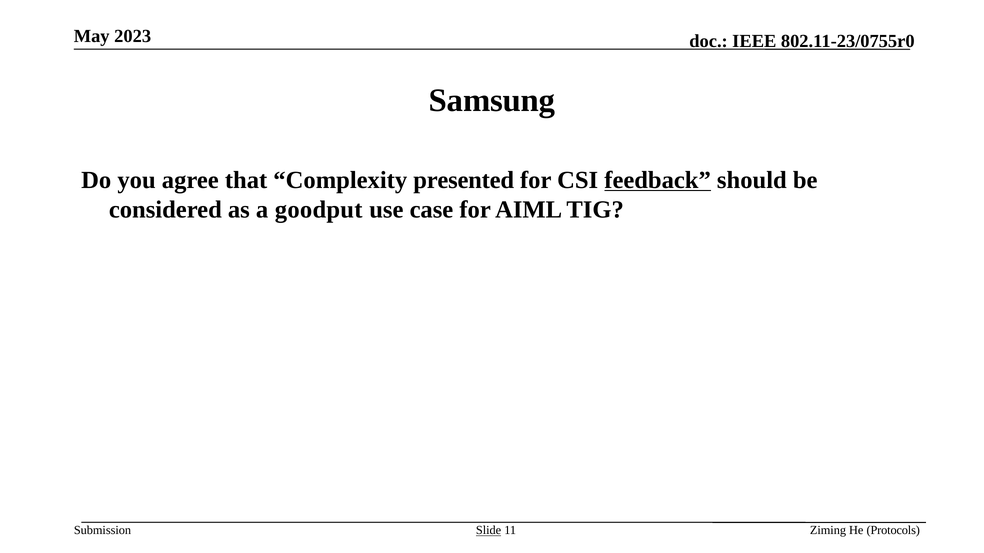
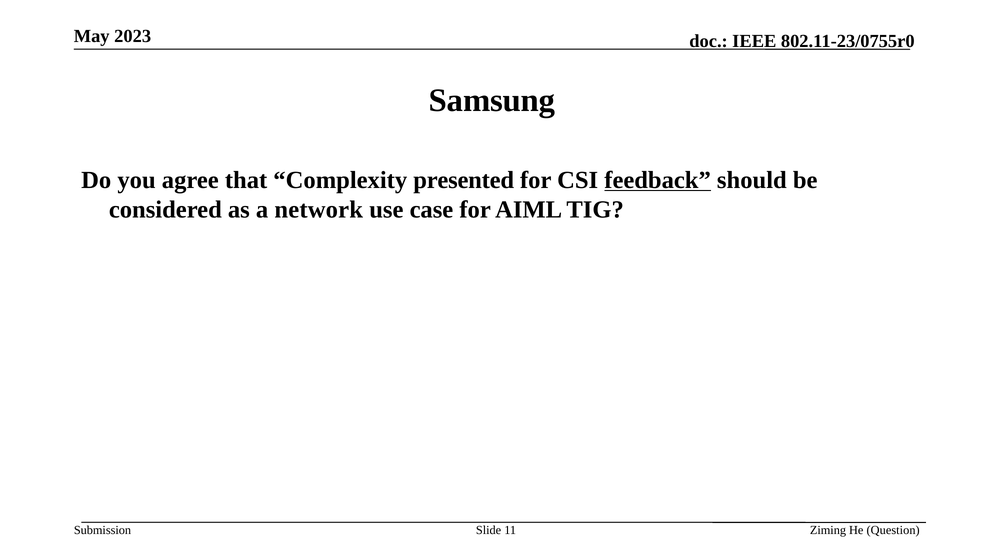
goodput: goodput -> network (319, 210)
Slide underline: present -> none (489, 531)
Protocols: Protocols -> Question (893, 531)
